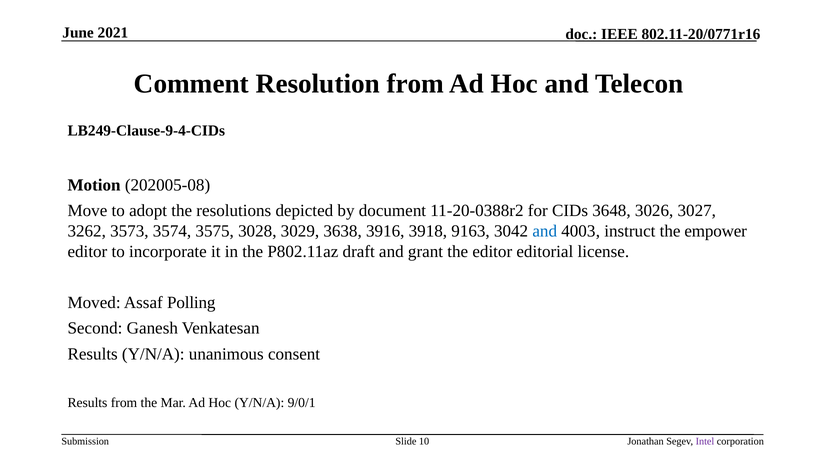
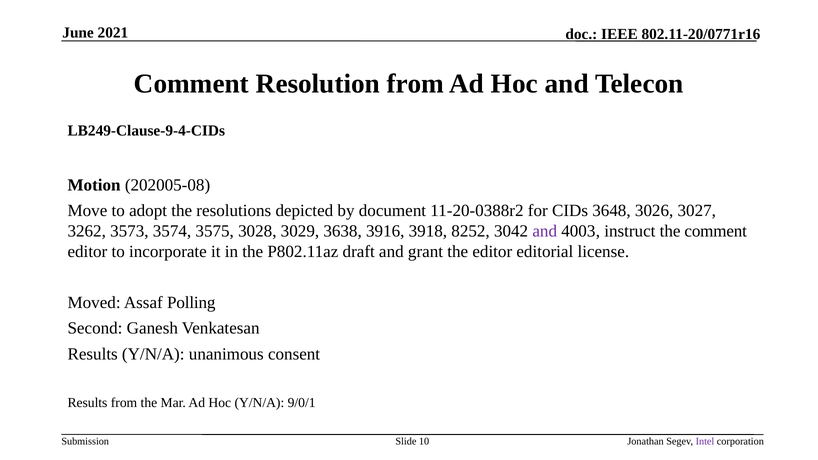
9163: 9163 -> 8252 (471, 231)
and colour: blue -> purple (545, 231)
the empower: empower -> comment (716, 231)
